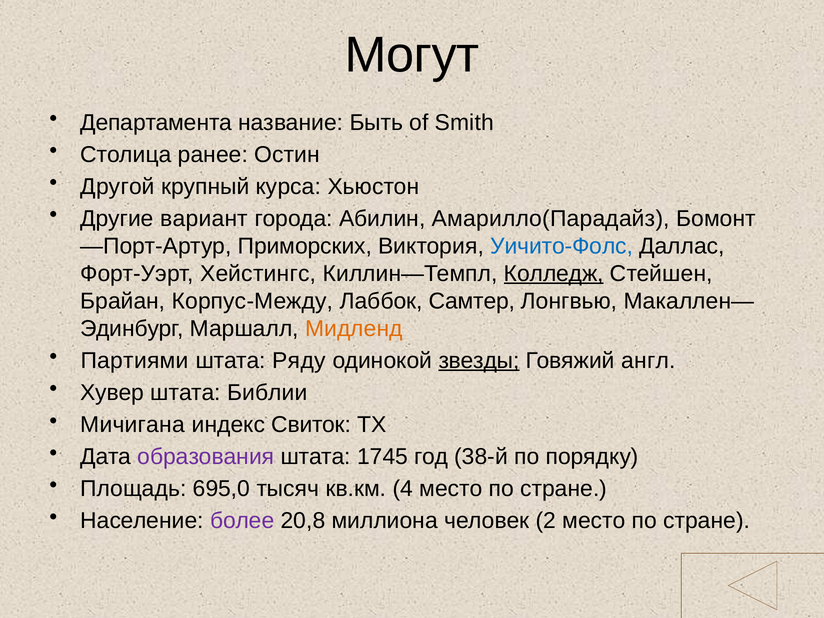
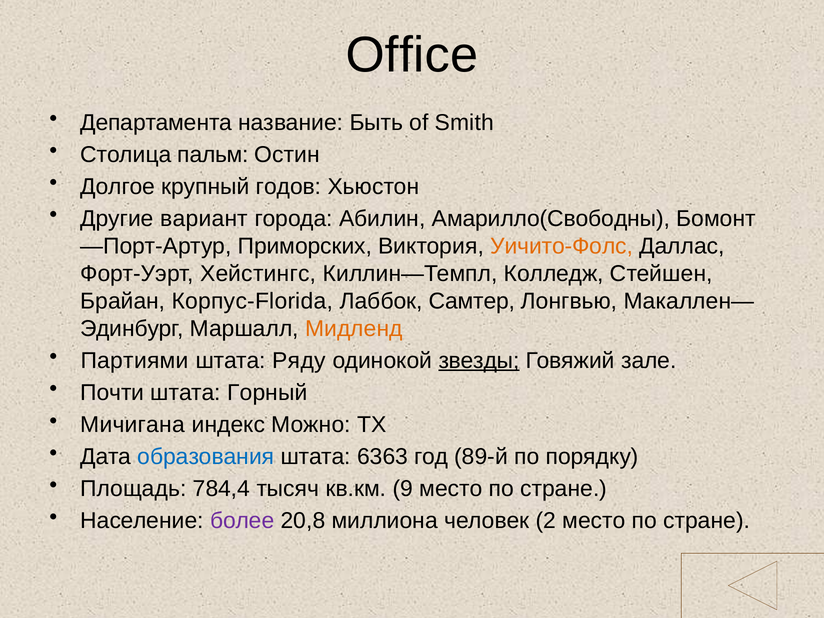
Могут: Могут -> Office (412, 55)
ранее: ранее -> пальм (213, 155)
Другой: Другой -> Долгое (118, 187)
курса: курса -> годов (289, 187)
Амарилло(Парадайз: Амарилло(Парадайз -> Амарилло(Свободны (551, 219)
Уичито-Фолс colour: blue -> orange (562, 246)
Колледж underline: present -> none (554, 274)
Корпус-Между: Корпус-Между -> Корпус-Florida (252, 301)
англ: англ -> зале (649, 361)
Хувер: Хувер -> Почти (112, 393)
Библии: Библии -> Горный (267, 393)
Свиток: Свиток -> Можно (311, 425)
образования colour: purple -> blue (206, 457)
1745: 1745 -> 6363 (383, 457)
38-й: 38-й -> 89-й (481, 457)
695,0: 695,0 -> 784,4 (221, 489)
4: 4 -> 9 (403, 489)
